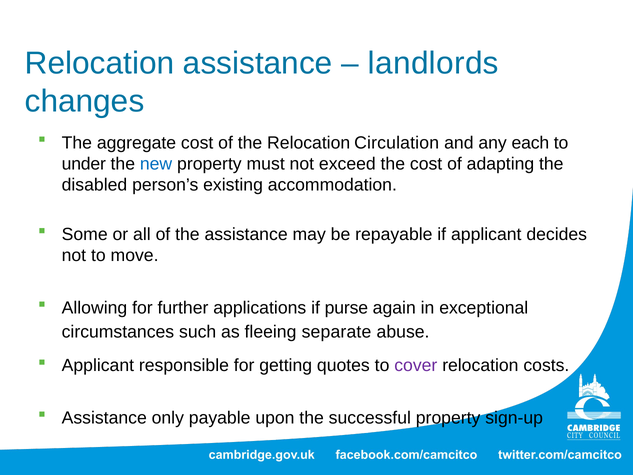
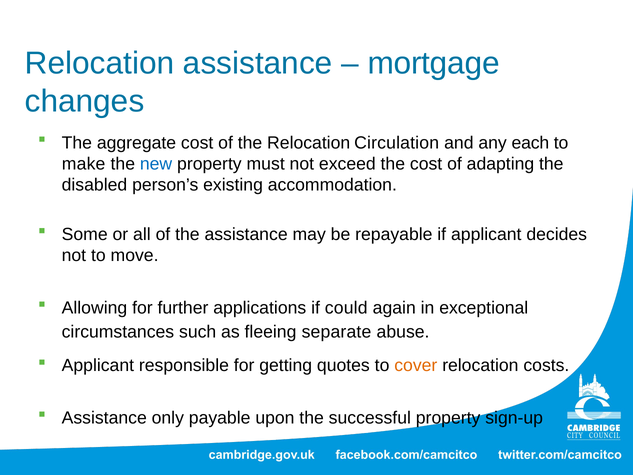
landlords: landlords -> mortgage (434, 63)
under: under -> make (84, 164)
purse: purse -> could (346, 308)
cover colour: purple -> orange (416, 365)
